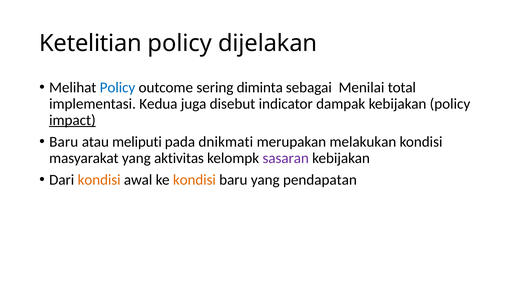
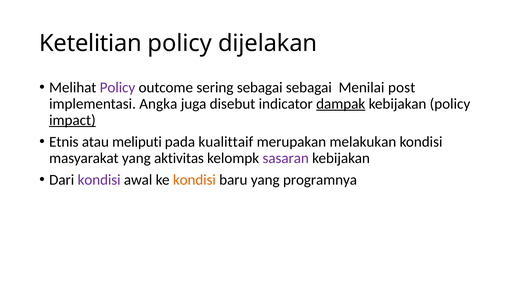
Policy colour: blue -> purple (118, 87)
sering diminta: diminta -> sebagai (260, 87)
total: total -> post (402, 87)
Kedua: Kedua -> Angka (158, 104)
dampak underline: none -> present (341, 104)
Baru: Baru -> Etnis (64, 142)
dnikmati: dnikmati -> kualittaif (226, 142)
kondisi colour: orange -> purple (99, 180)
pendapatan: pendapatan -> programnya (320, 180)
